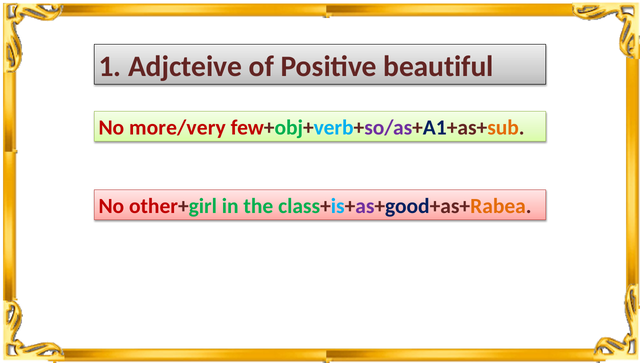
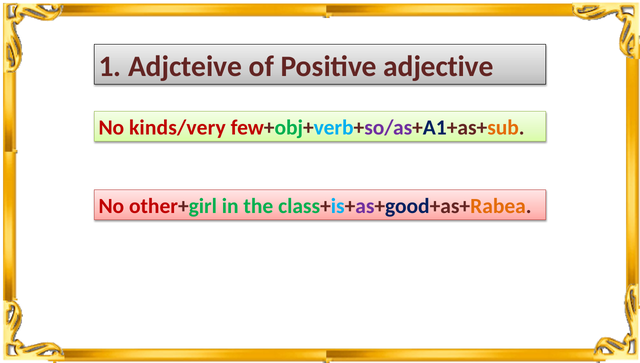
beautiful: beautiful -> adjective (439, 66)
more/very: more/very -> kinds/very (177, 128)
